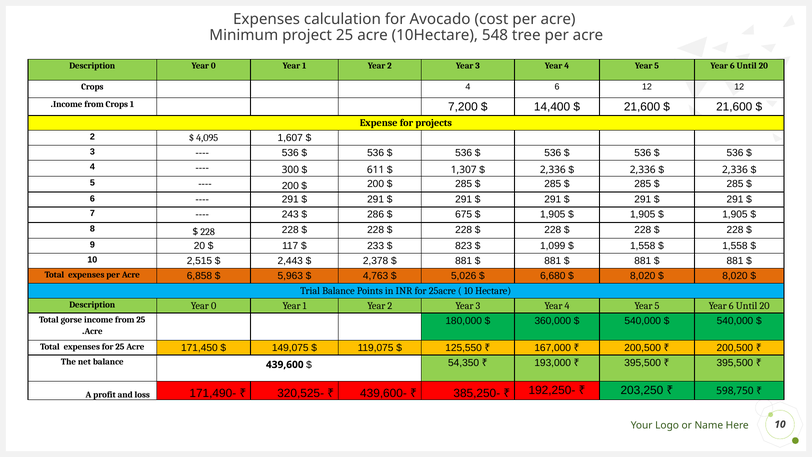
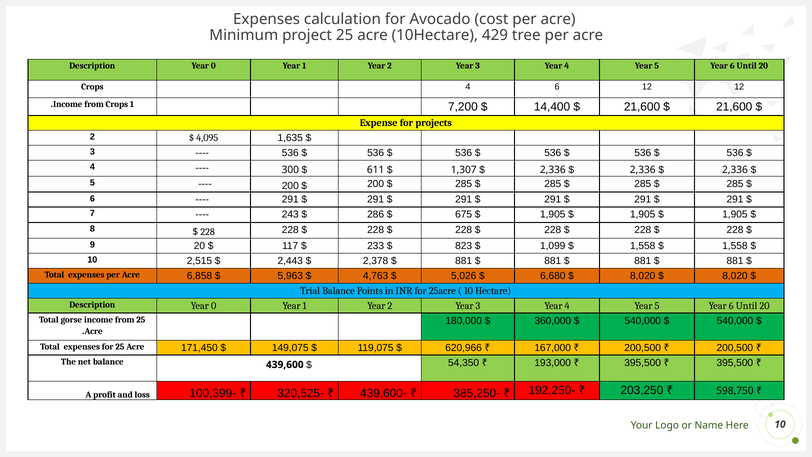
548: 548 -> 429 (495, 35)
1,607: 1,607 -> 1,635 (290, 138)
125,550: 125,550 -> 620,966 (464, 348)
171,490: 171,490 -> 100,399 (211, 393)
